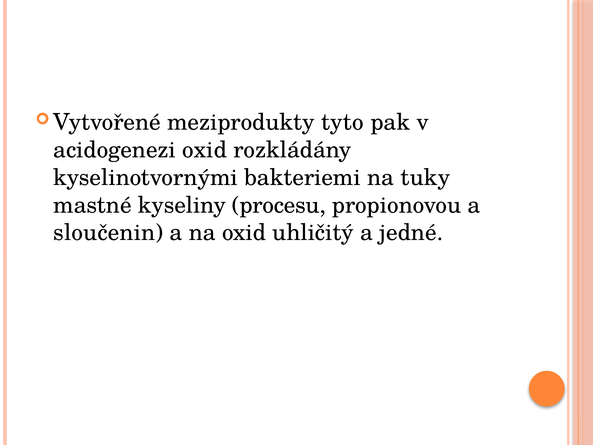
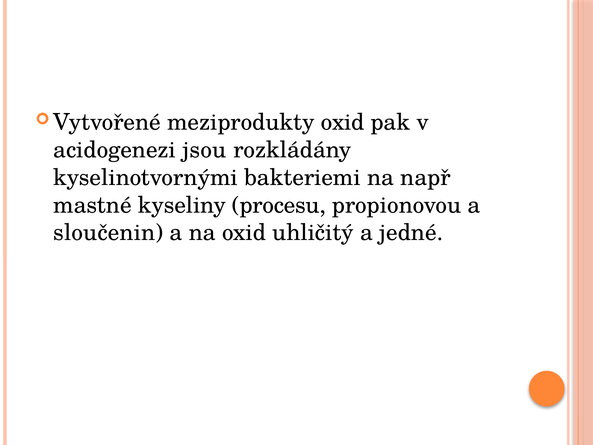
meziprodukty tyto: tyto -> oxid (343, 122)
acidogenezi oxid: oxid -> jsou (205, 150)
tuky: tuky -> např (426, 177)
